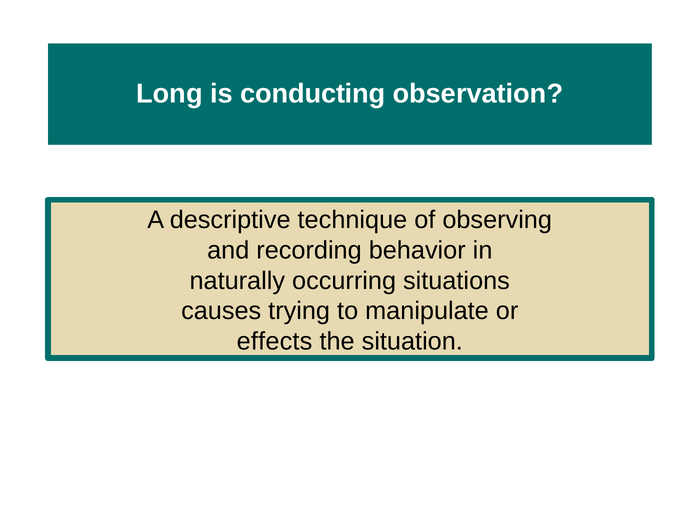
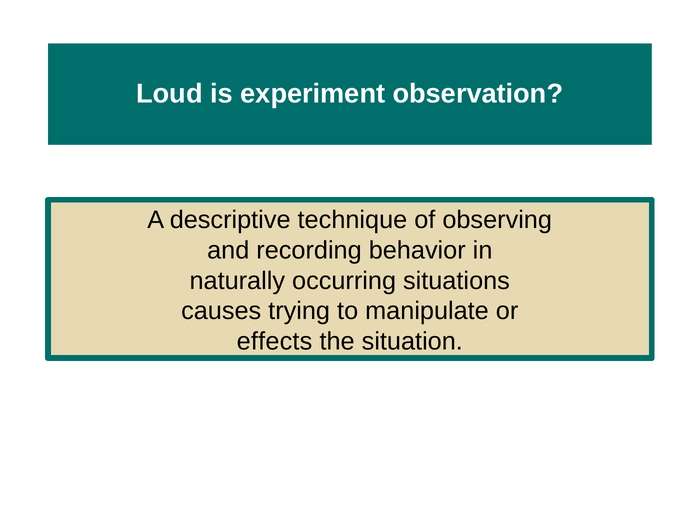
Long: Long -> Loud (169, 94)
conducting: conducting -> experiment (313, 94)
